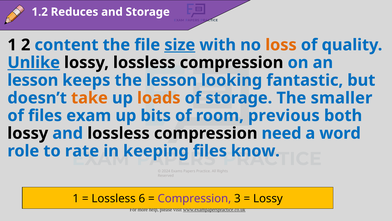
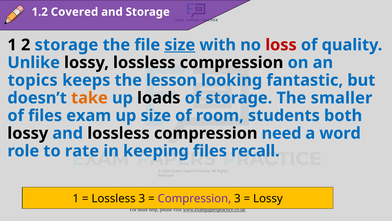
Reduces: Reduces -> Covered (74, 12)
2 content: content -> storage (66, 45)
loss colour: orange -> red (281, 45)
Unlike underline: present -> none (34, 62)
lesson: lesson -> topics (33, 80)
loads colour: orange -> black (159, 98)
up bits: bits -> size (156, 115)
previous: previous -> students (284, 115)
know: know -> recall (255, 151)
Lossless 6: 6 -> 3 (142, 198)
